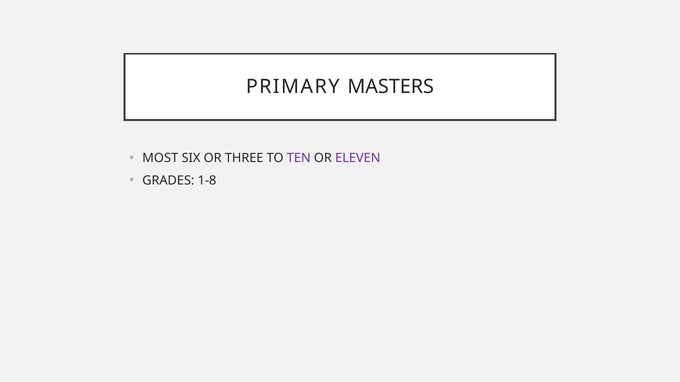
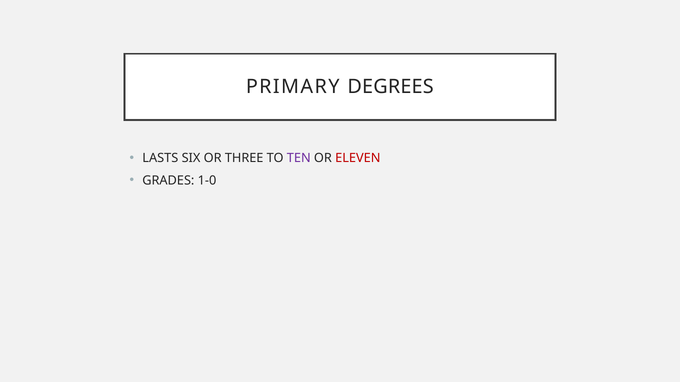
MASTERS: MASTERS -> DEGREES (391, 87)
MOST: MOST -> LASTS (160, 158)
ELEVEN colour: purple -> red (358, 158)
1-8: 1-8 -> 1-0 (207, 181)
